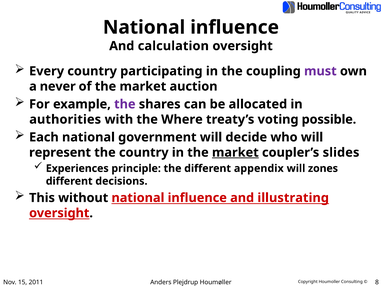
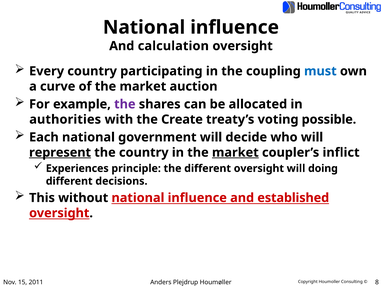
must colour: purple -> blue (320, 71)
never: never -> curve (58, 87)
Where: Where -> Create (182, 120)
represent underline: none -> present (60, 153)
slides: slides -> inflict (341, 153)
different appendix: appendix -> oversight (259, 169)
zones: zones -> doing (323, 169)
illustrating: illustrating -> established (293, 198)
